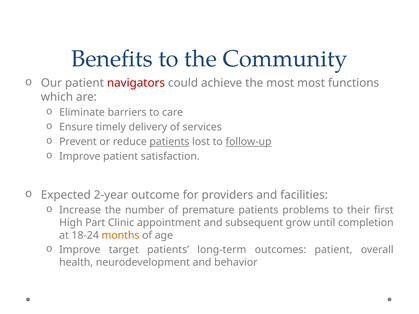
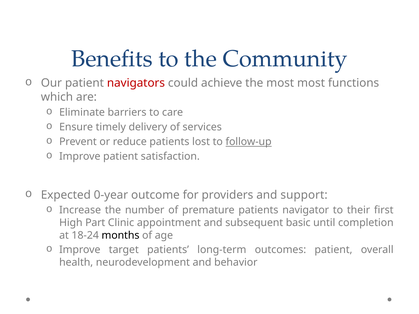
patients underline: present -> none (169, 142)
2-year: 2-year -> 0-year (111, 195)
facilities: facilities -> support (304, 195)
problems: problems -> navigator (306, 210)
grow: grow -> basic (298, 223)
months colour: orange -> black (120, 235)
